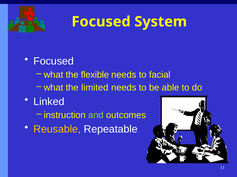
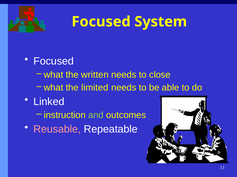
flexible: flexible -> written (95, 75)
facial: facial -> close (160, 75)
Reusable colour: yellow -> pink (57, 130)
